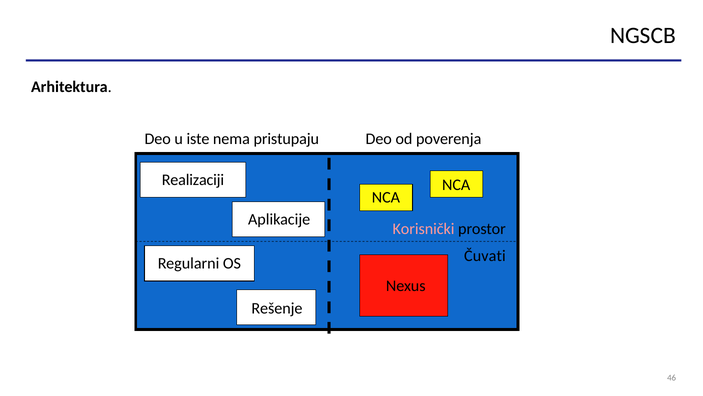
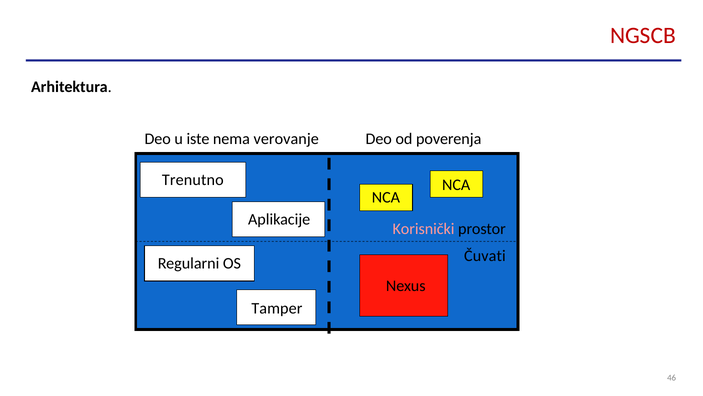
NGSCB colour: black -> red (643, 36)
pristupaju: pristupaju -> verovanje (286, 139)
Realizaciji: Realizaciji -> Trenutno (193, 180)
Rešenje: Rešenje -> Tamper (277, 308)
